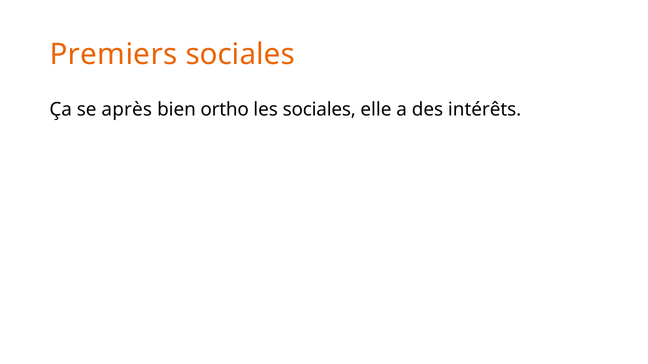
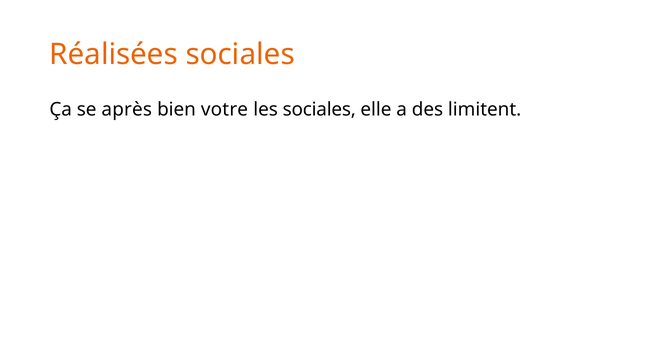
Premiers: Premiers -> Réalisées (114, 54)
ortho: ortho -> votre (224, 110)
intérêts: intérêts -> limitent (485, 110)
